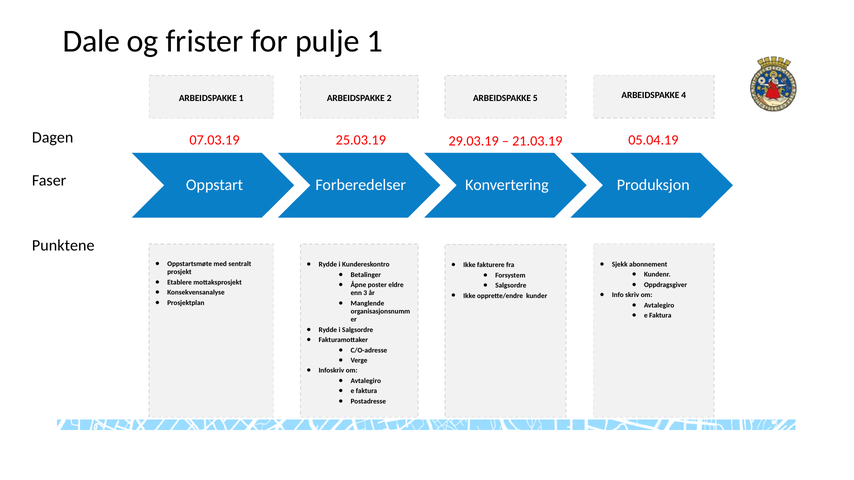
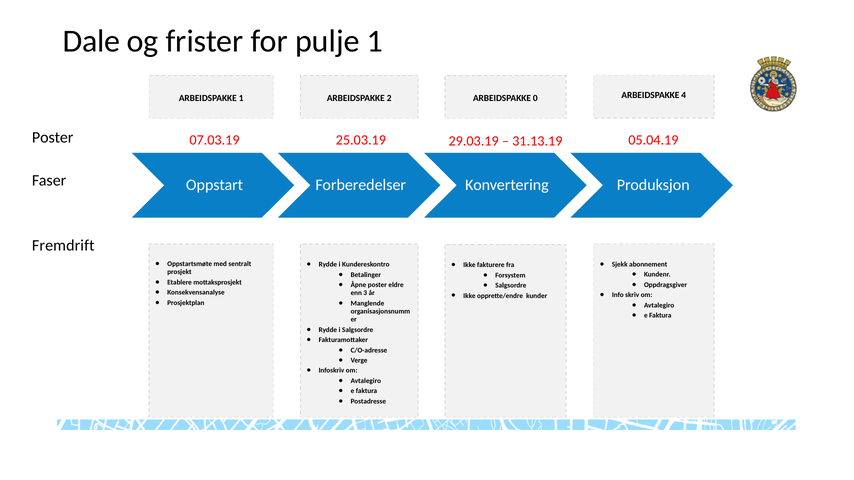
5: 5 -> 0 (535, 98)
Dagen: Dagen -> Poster (53, 138)
21.03.19: 21.03.19 -> 31.13.19 (537, 141)
Punktene: Punktene -> Fremdrift (63, 245)
